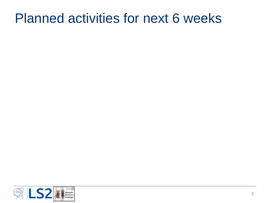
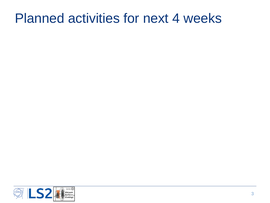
6: 6 -> 4 (176, 18)
